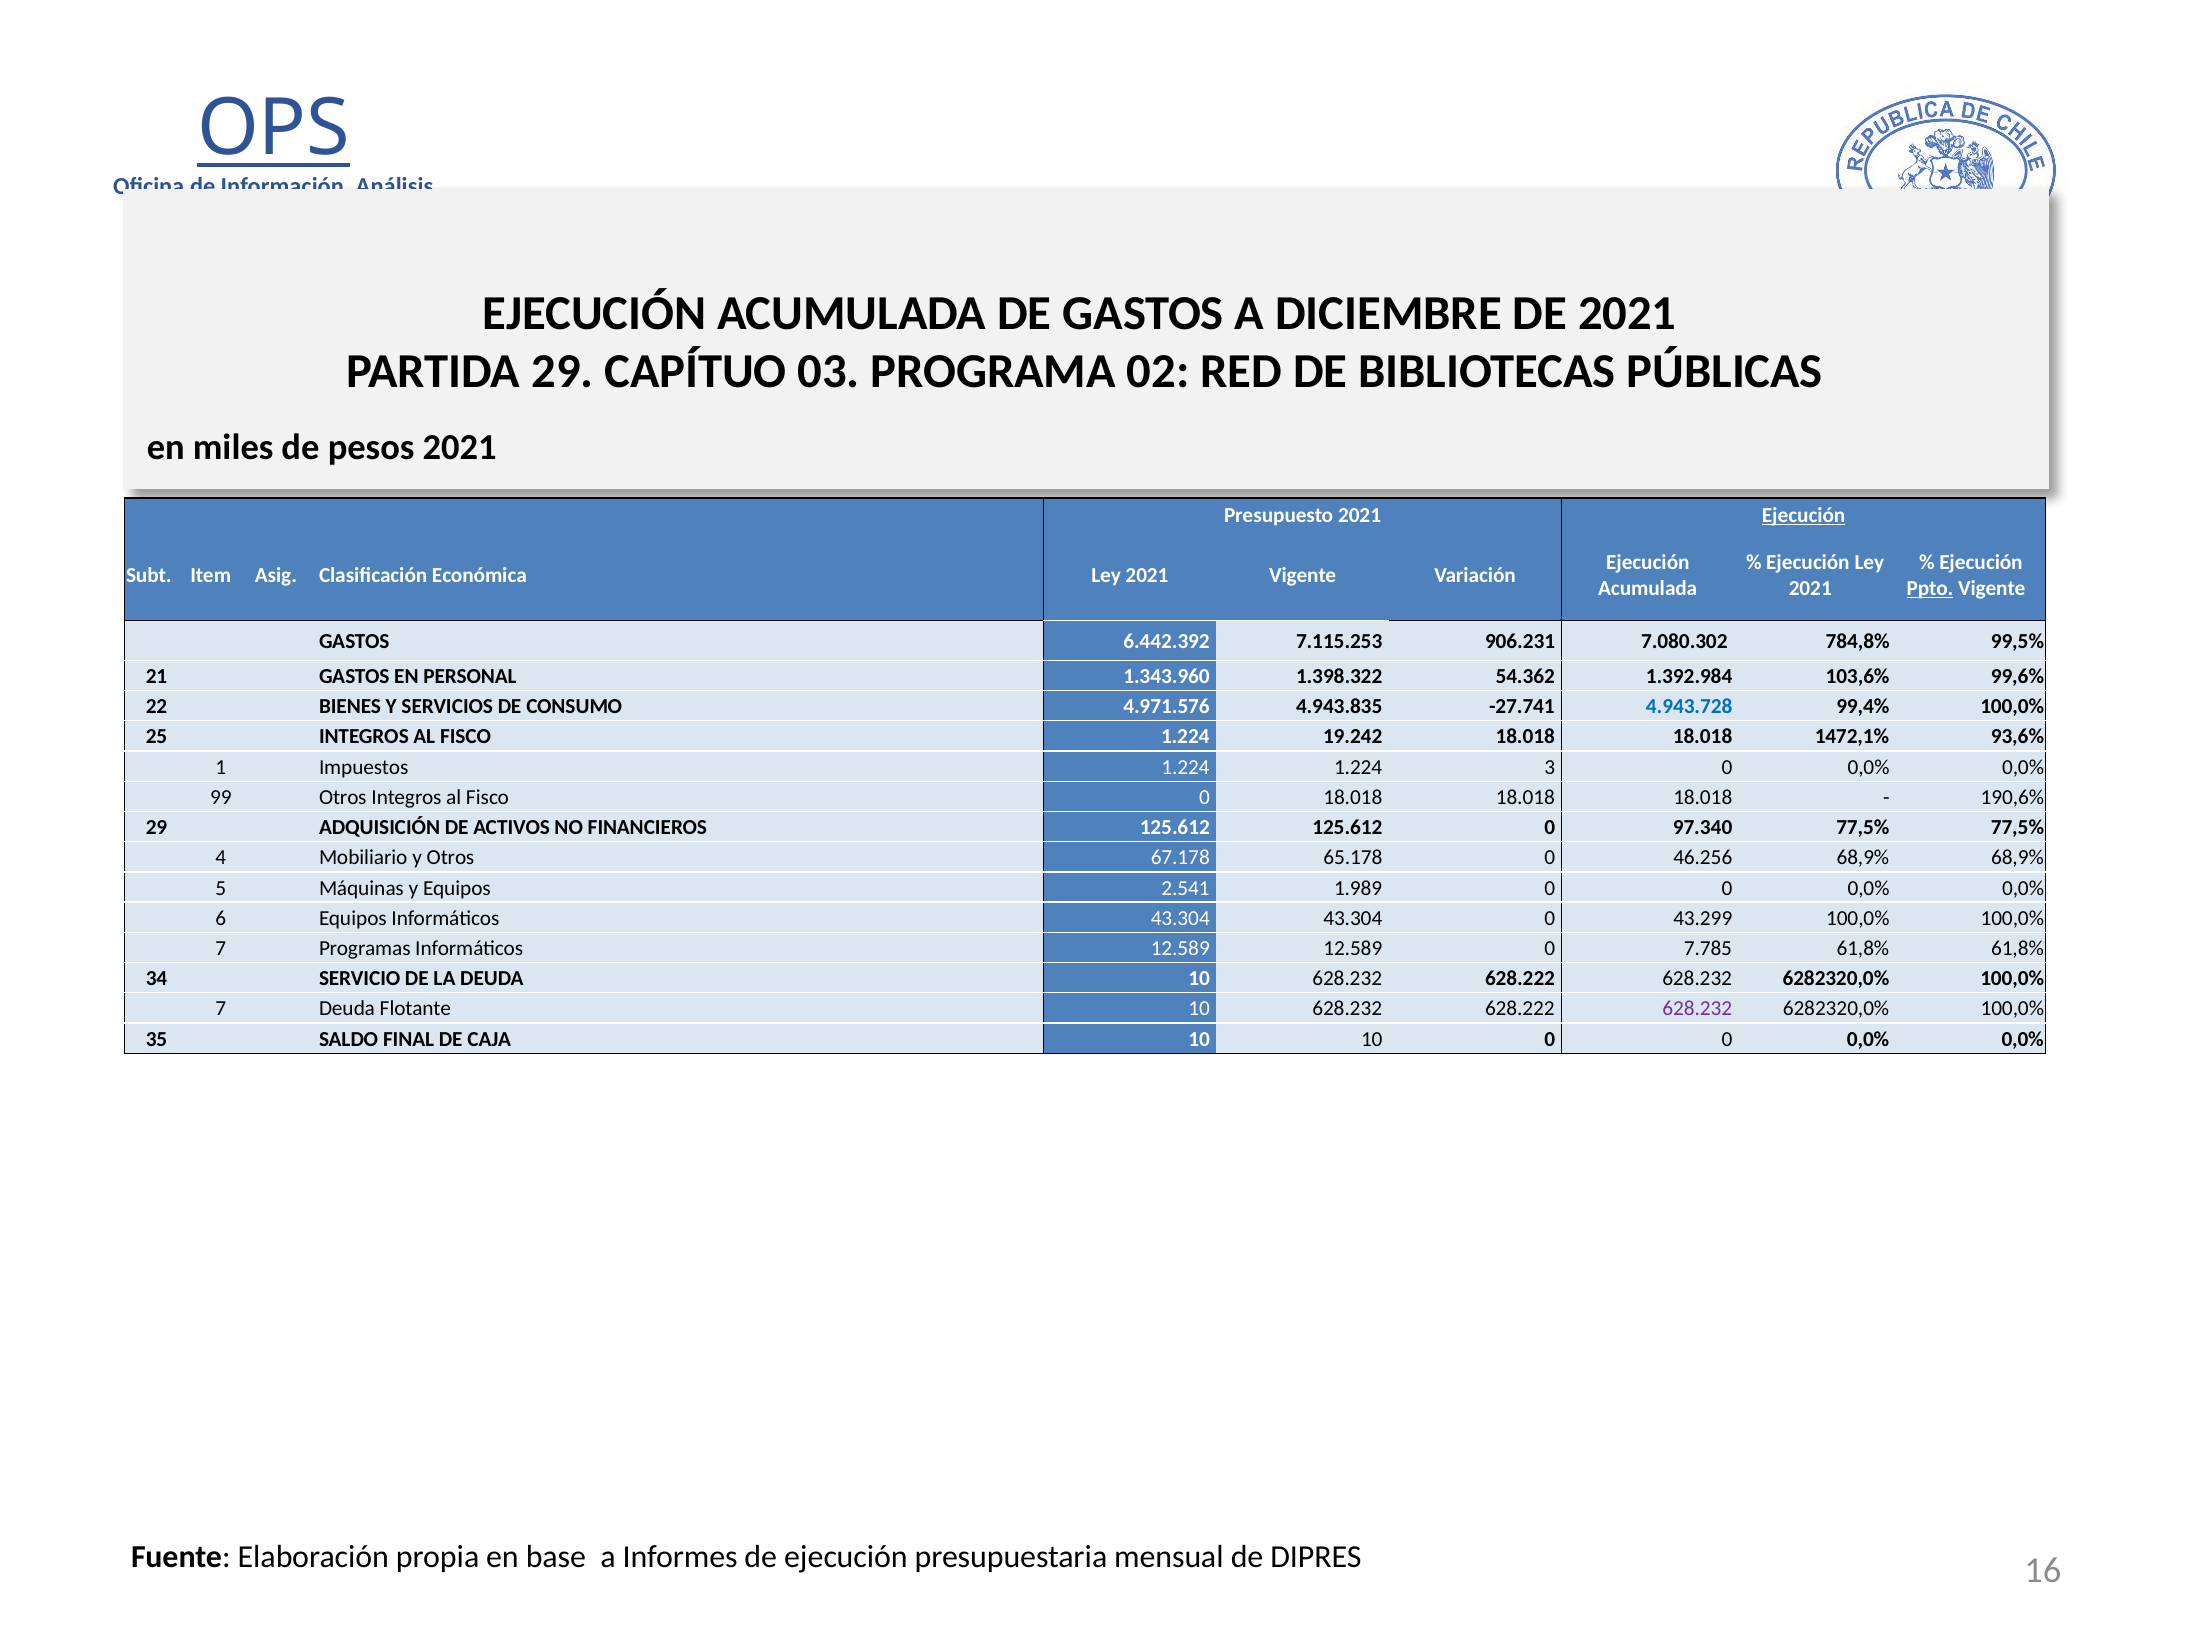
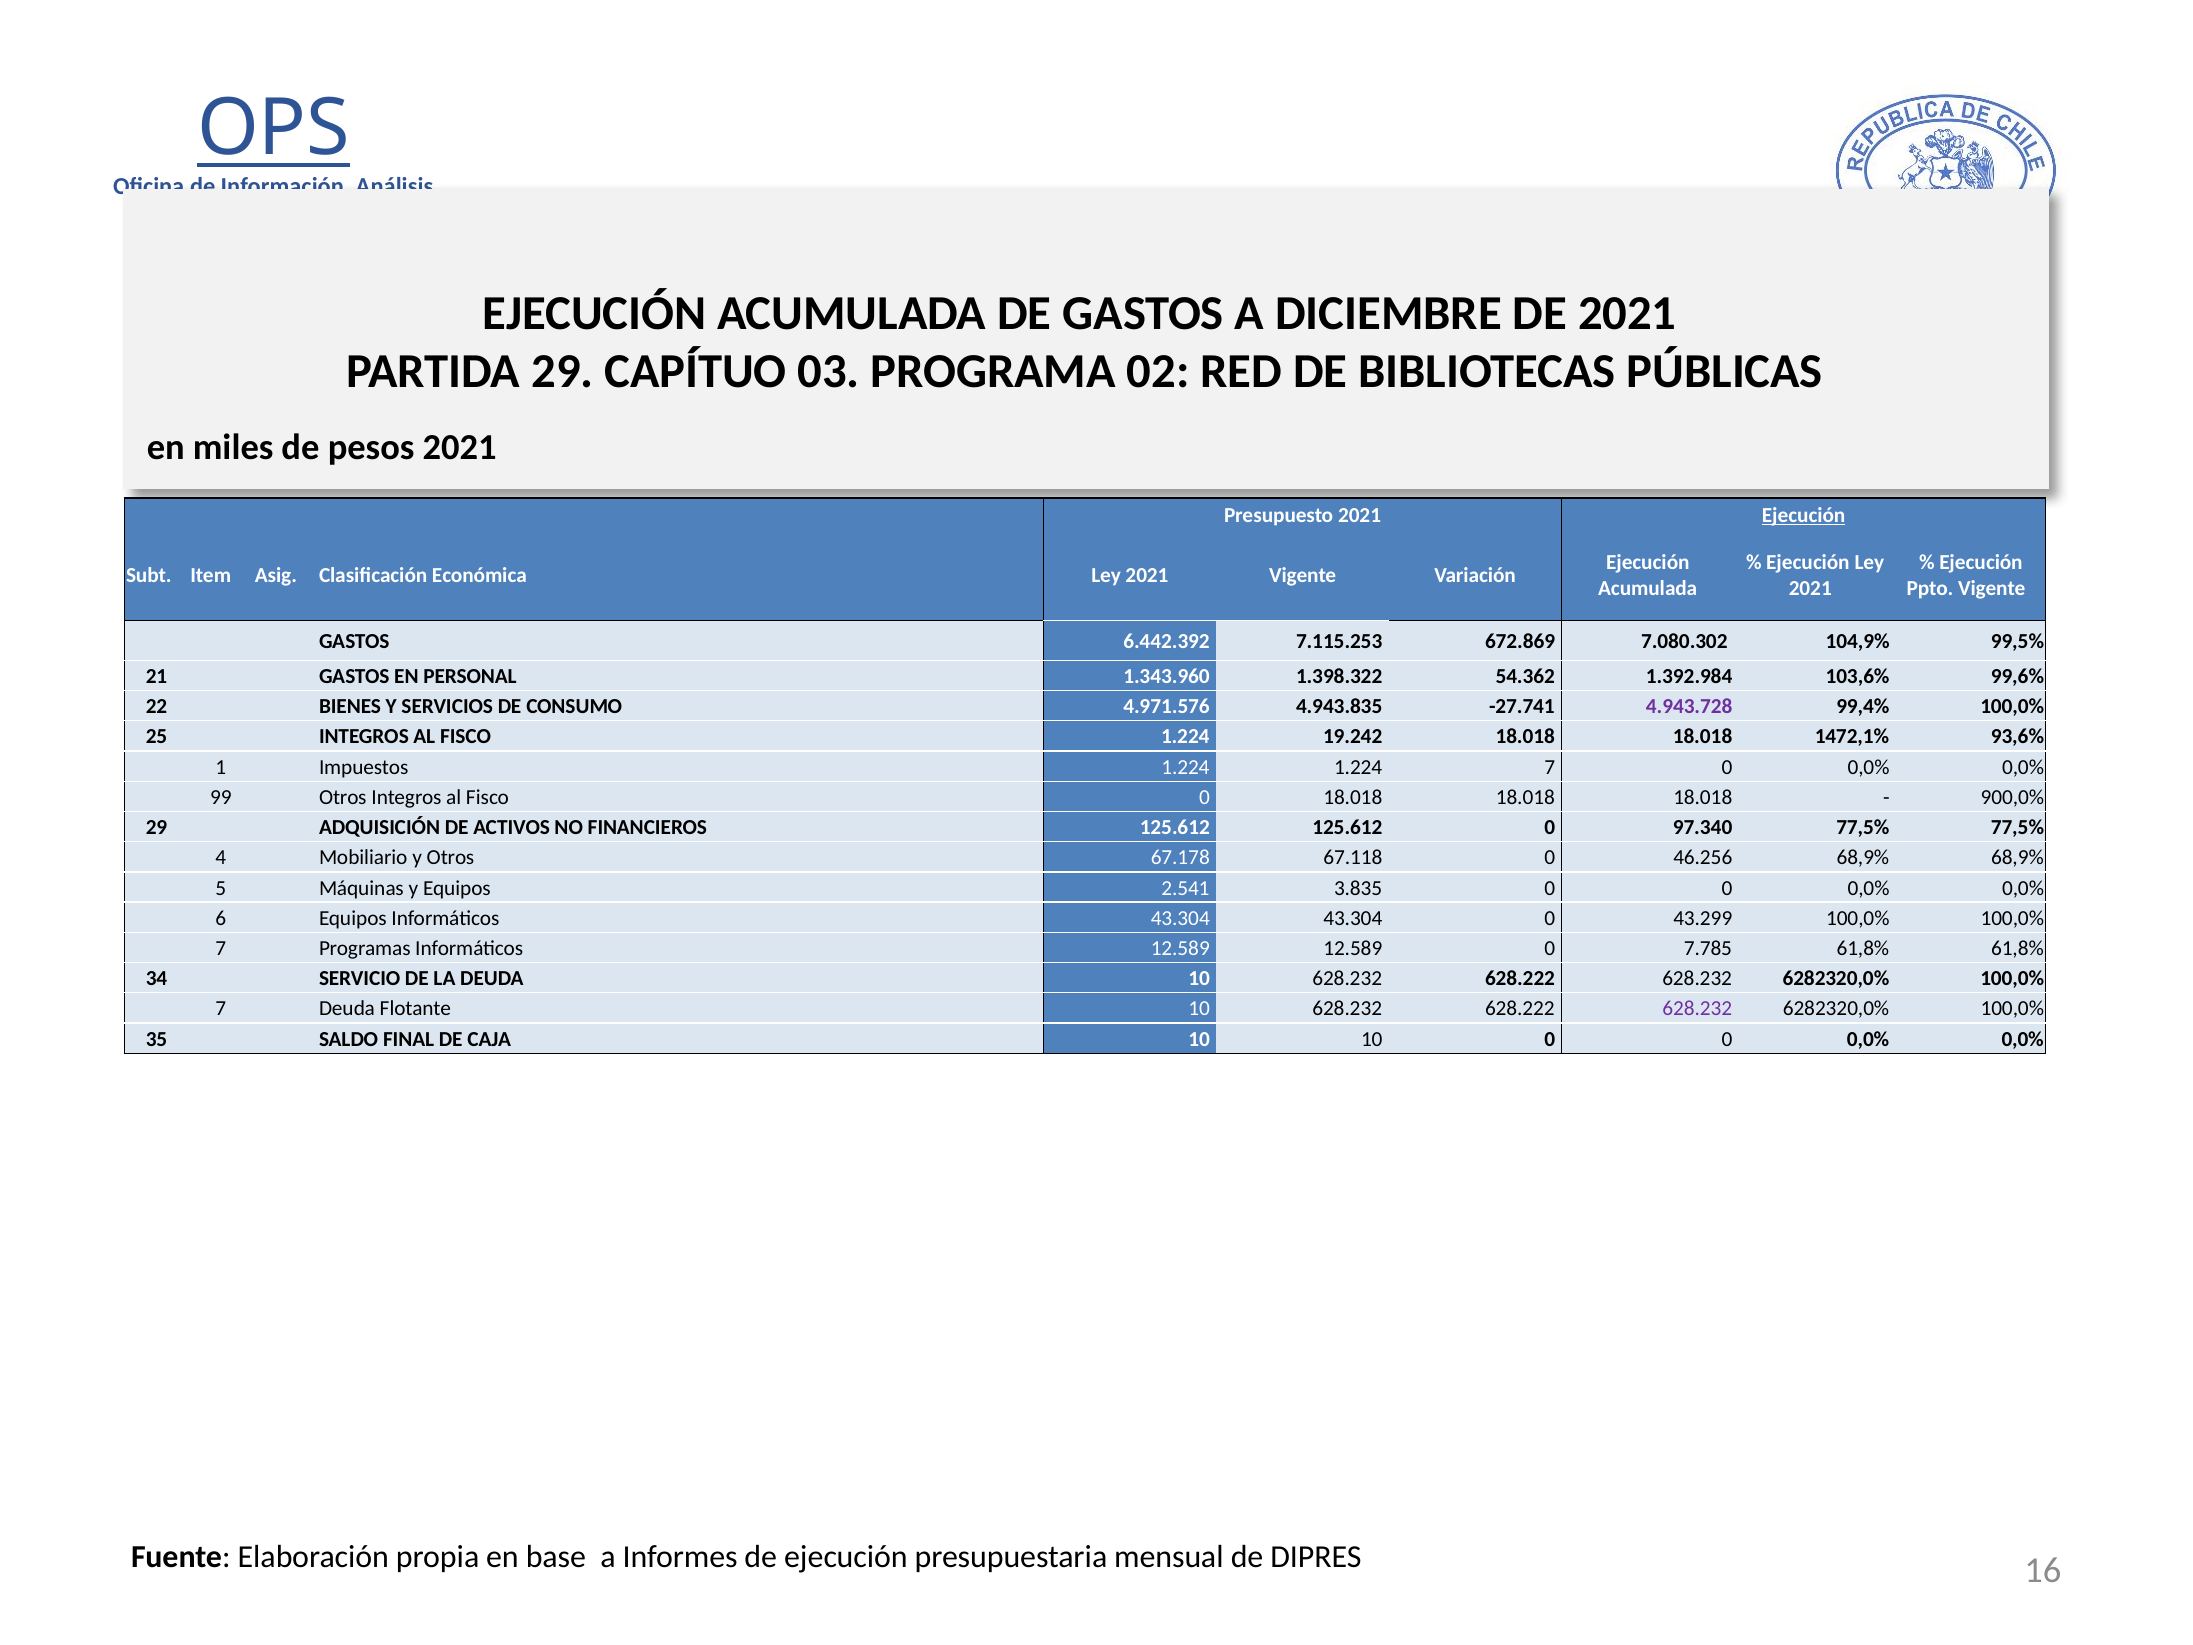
Ppto underline: present -> none (1930, 588)
906.231: 906.231 -> 672.869 (1520, 641)
784,8%: 784,8% -> 104,9% (1858, 641)
4.943.728 colour: blue -> purple (1689, 707)
1.224 3: 3 -> 7 (1550, 767)
190,6%: 190,6% -> 900,0% (2012, 797)
65.178: 65.178 -> 67.118 (1353, 858)
1.989: 1.989 -> 3.835 (1358, 888)
